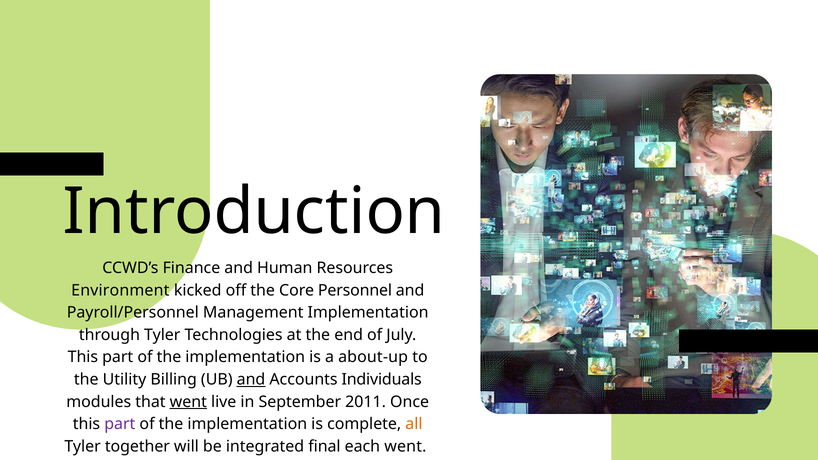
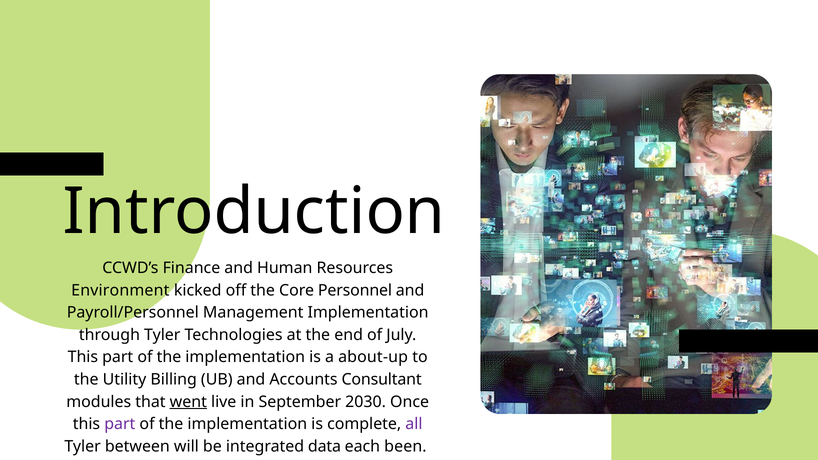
and underline: present -> none (251, 380)
Individuals: Individuals -> Consultant (382, 380)
2011: 2011 -> 2030 (366, 402)
all colour: orange -> purple (414, 424)
together: together -> between (137, 446)
final: final -> data (324, 446)
each went: went -> been (405, 446)
